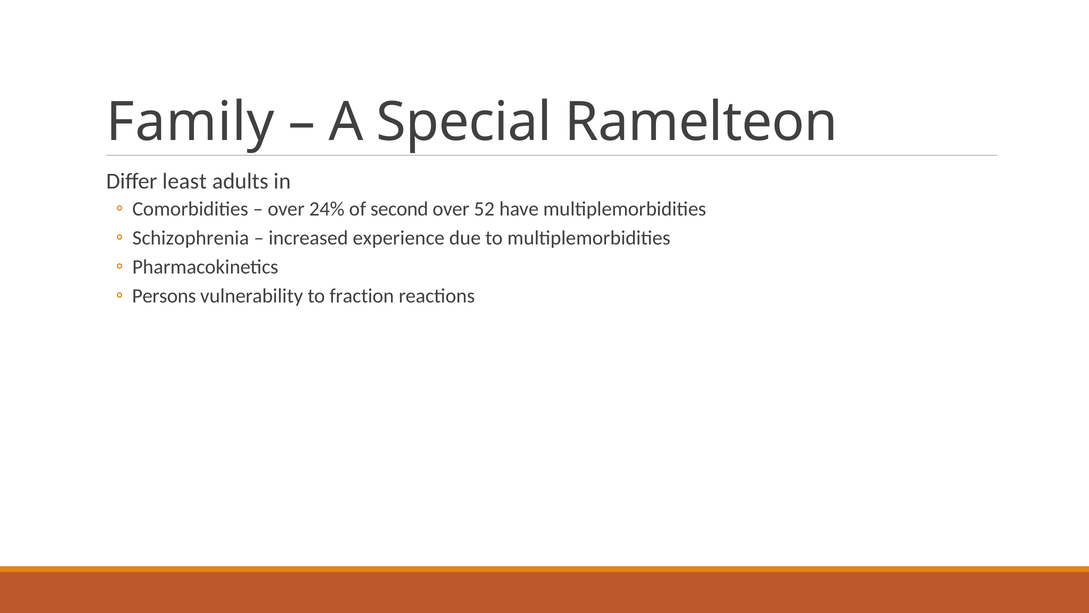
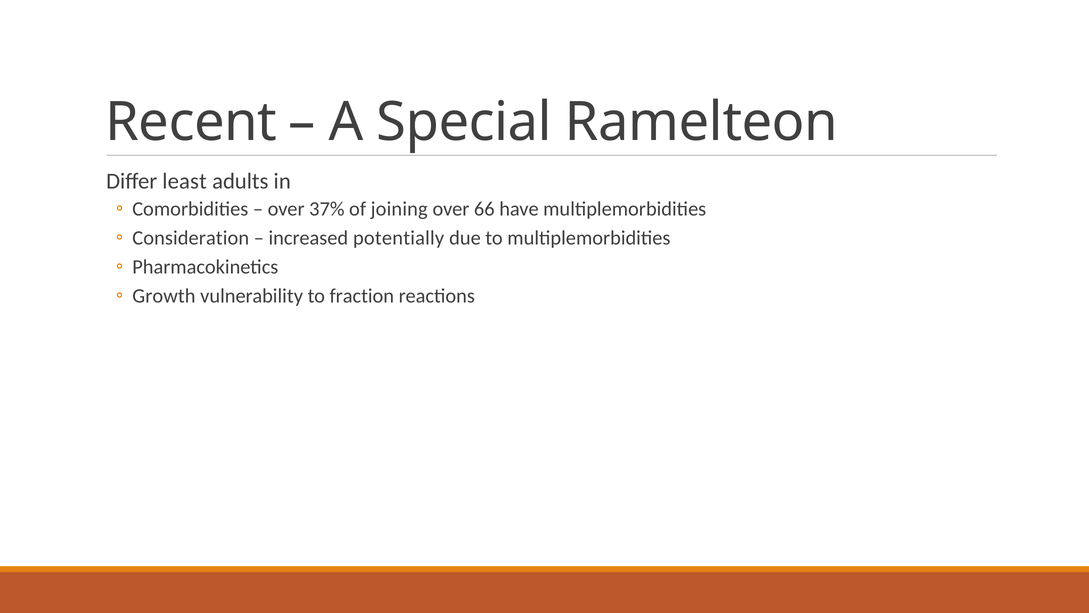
Family: Family -> Recent (191, 122)
24%: 24% -> 37% (327, 209)
second: second -> joining (399, 209)
52: 52 -> 66 (484, 209)
Schizophrenia: Schizophrenia -> Consideration (191, 238)
experience: experience -> potentially (399, 238)
Persons: Persons -> Growth (164, 296)
